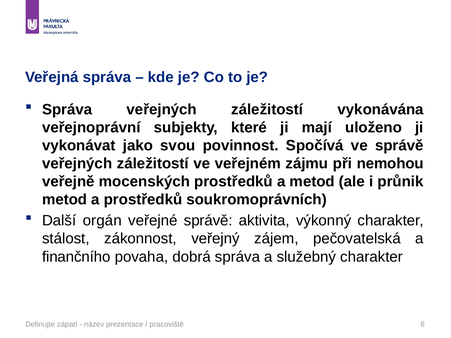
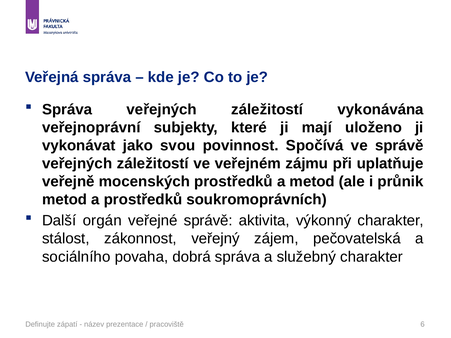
nemohou: nemohou -> uplatňuje (390, 164)
finančního: finančního -> sociálního (76, 257)
